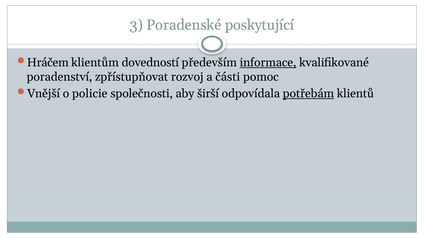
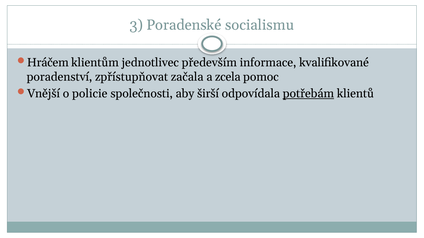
poskytující: poskytující -> socialismu (260, 25)
dovedností: dovedností -> jednotlivec (150, 63)
informace underline: present -> none (268, 63)
rozvoj: rozvoj -> začala (187, 77)
části: části -> zcela (228, 77)
